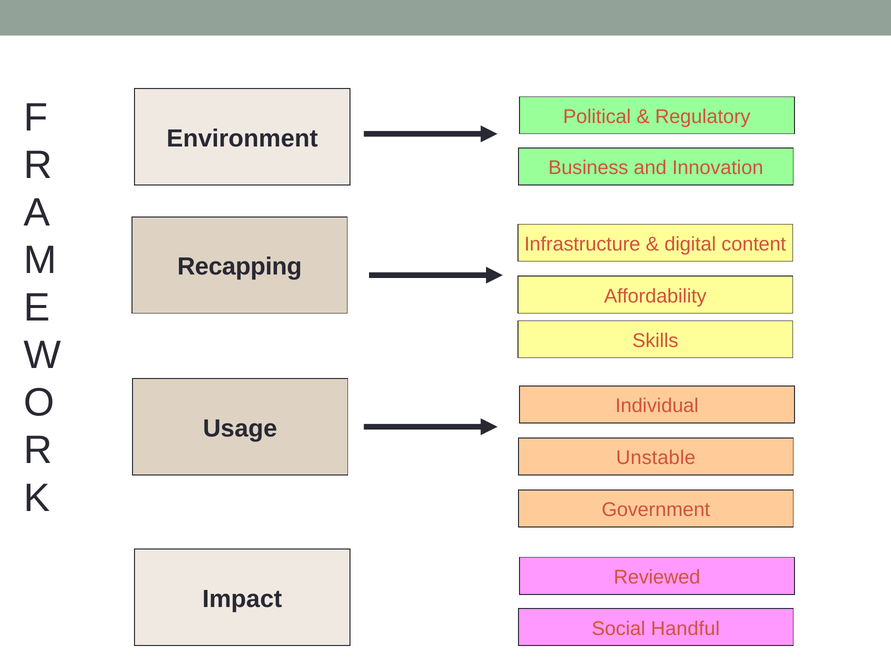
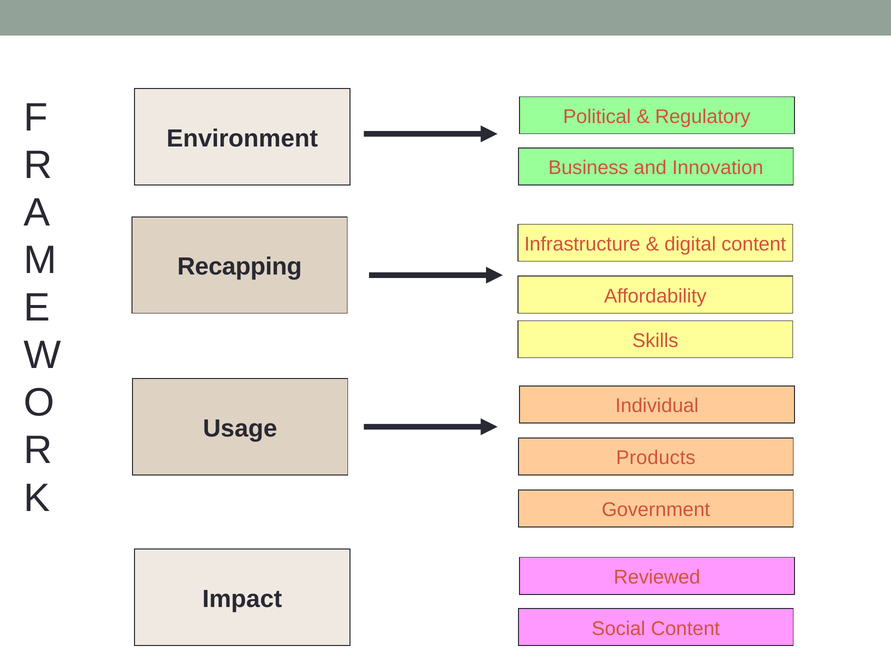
Unstable: Unstable -> Products (656, 458)
Social Handful: Handful -> Content (685, 629)
